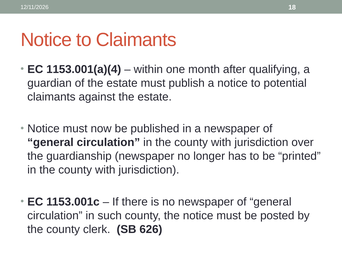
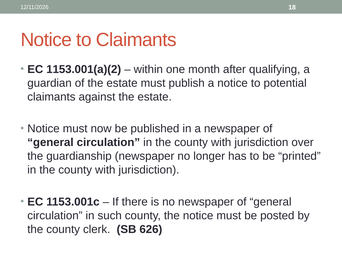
1153.001(a)(4: 1153.001(a)(4 -> 1153.001(a)(2 (84, 69)
